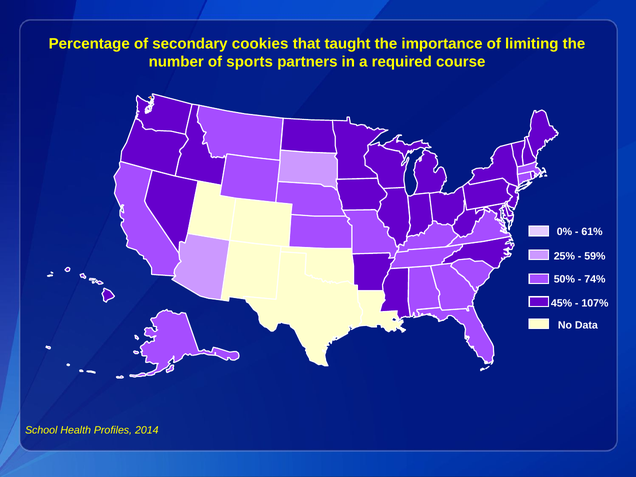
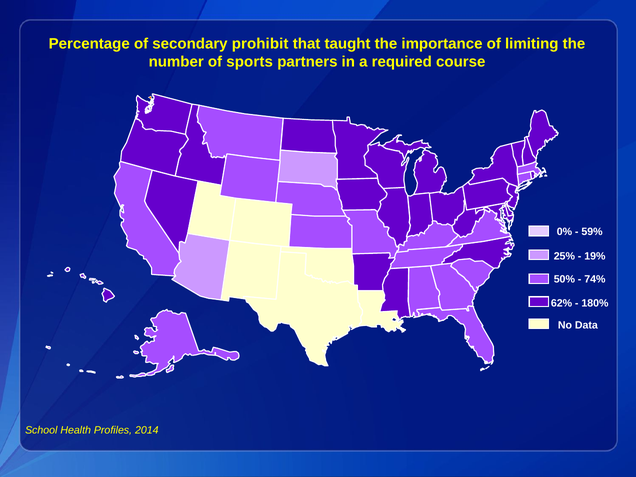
cookies: cookies -> prohibit (260, 44)
61%: 61% -> 59% (592, 232)
59%: 59% -> 19% (595, 256)
45%: 45% -> 62% (562, 303)
107%: 107% -> 180% (595, 303)
